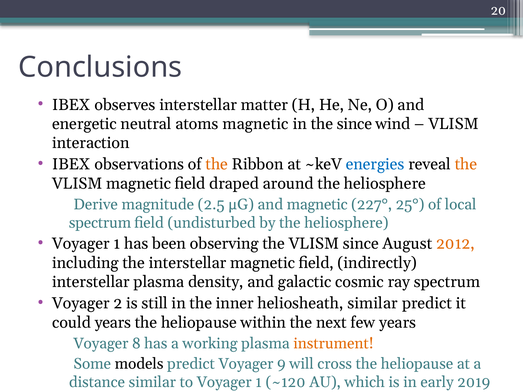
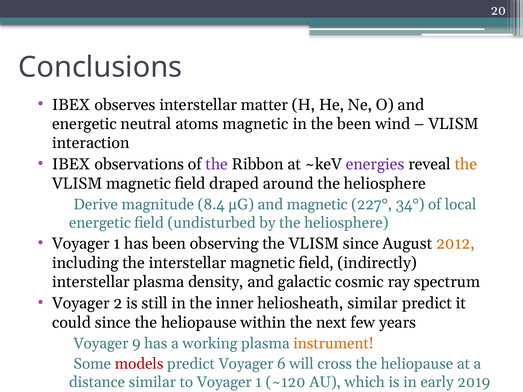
the since: since -> been (354, 124)
the colour: orange -> purple (217, 164)
energies colour: blue -> purple (375, 164)
2.5: 2.5 -> 8.4 (211, 205)
25°: 25° -> 34° (410, 205)
spectrum: spectrum -> energetic (100, 223)
could years: years -> since (113, 323)
8: 8 -> 9 (136, 344)
models colour: black -> red (139, 364)
9: 9 -> 6 (281, 364)
